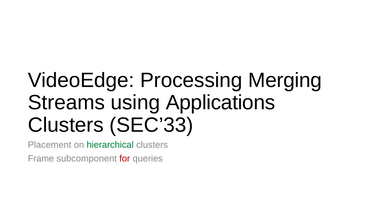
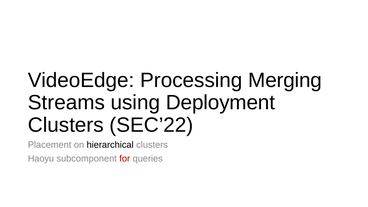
Applications: Applications -> Deployment (220, 103)
SEC’33: SEC’33 -> SEC’22 (151, 125)
hierarchical colour: green -> black (110, 145)
Frame: Frame -> Haoyu (41, 159)
